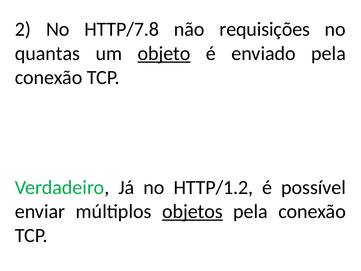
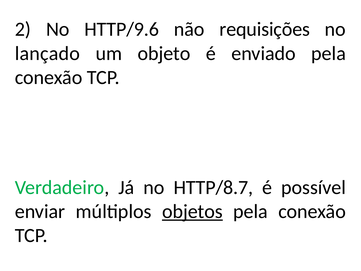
HTTP/7.8: HTTP/7.8 -> HTTP/9.6 (122, 29)
quantas: quantas -> lançado (47, 53)
objeto underline: present -> none (164, 53)
HTTP/1.2: HTTP/1.2 -> HTTP/8.7 (213, 187)
